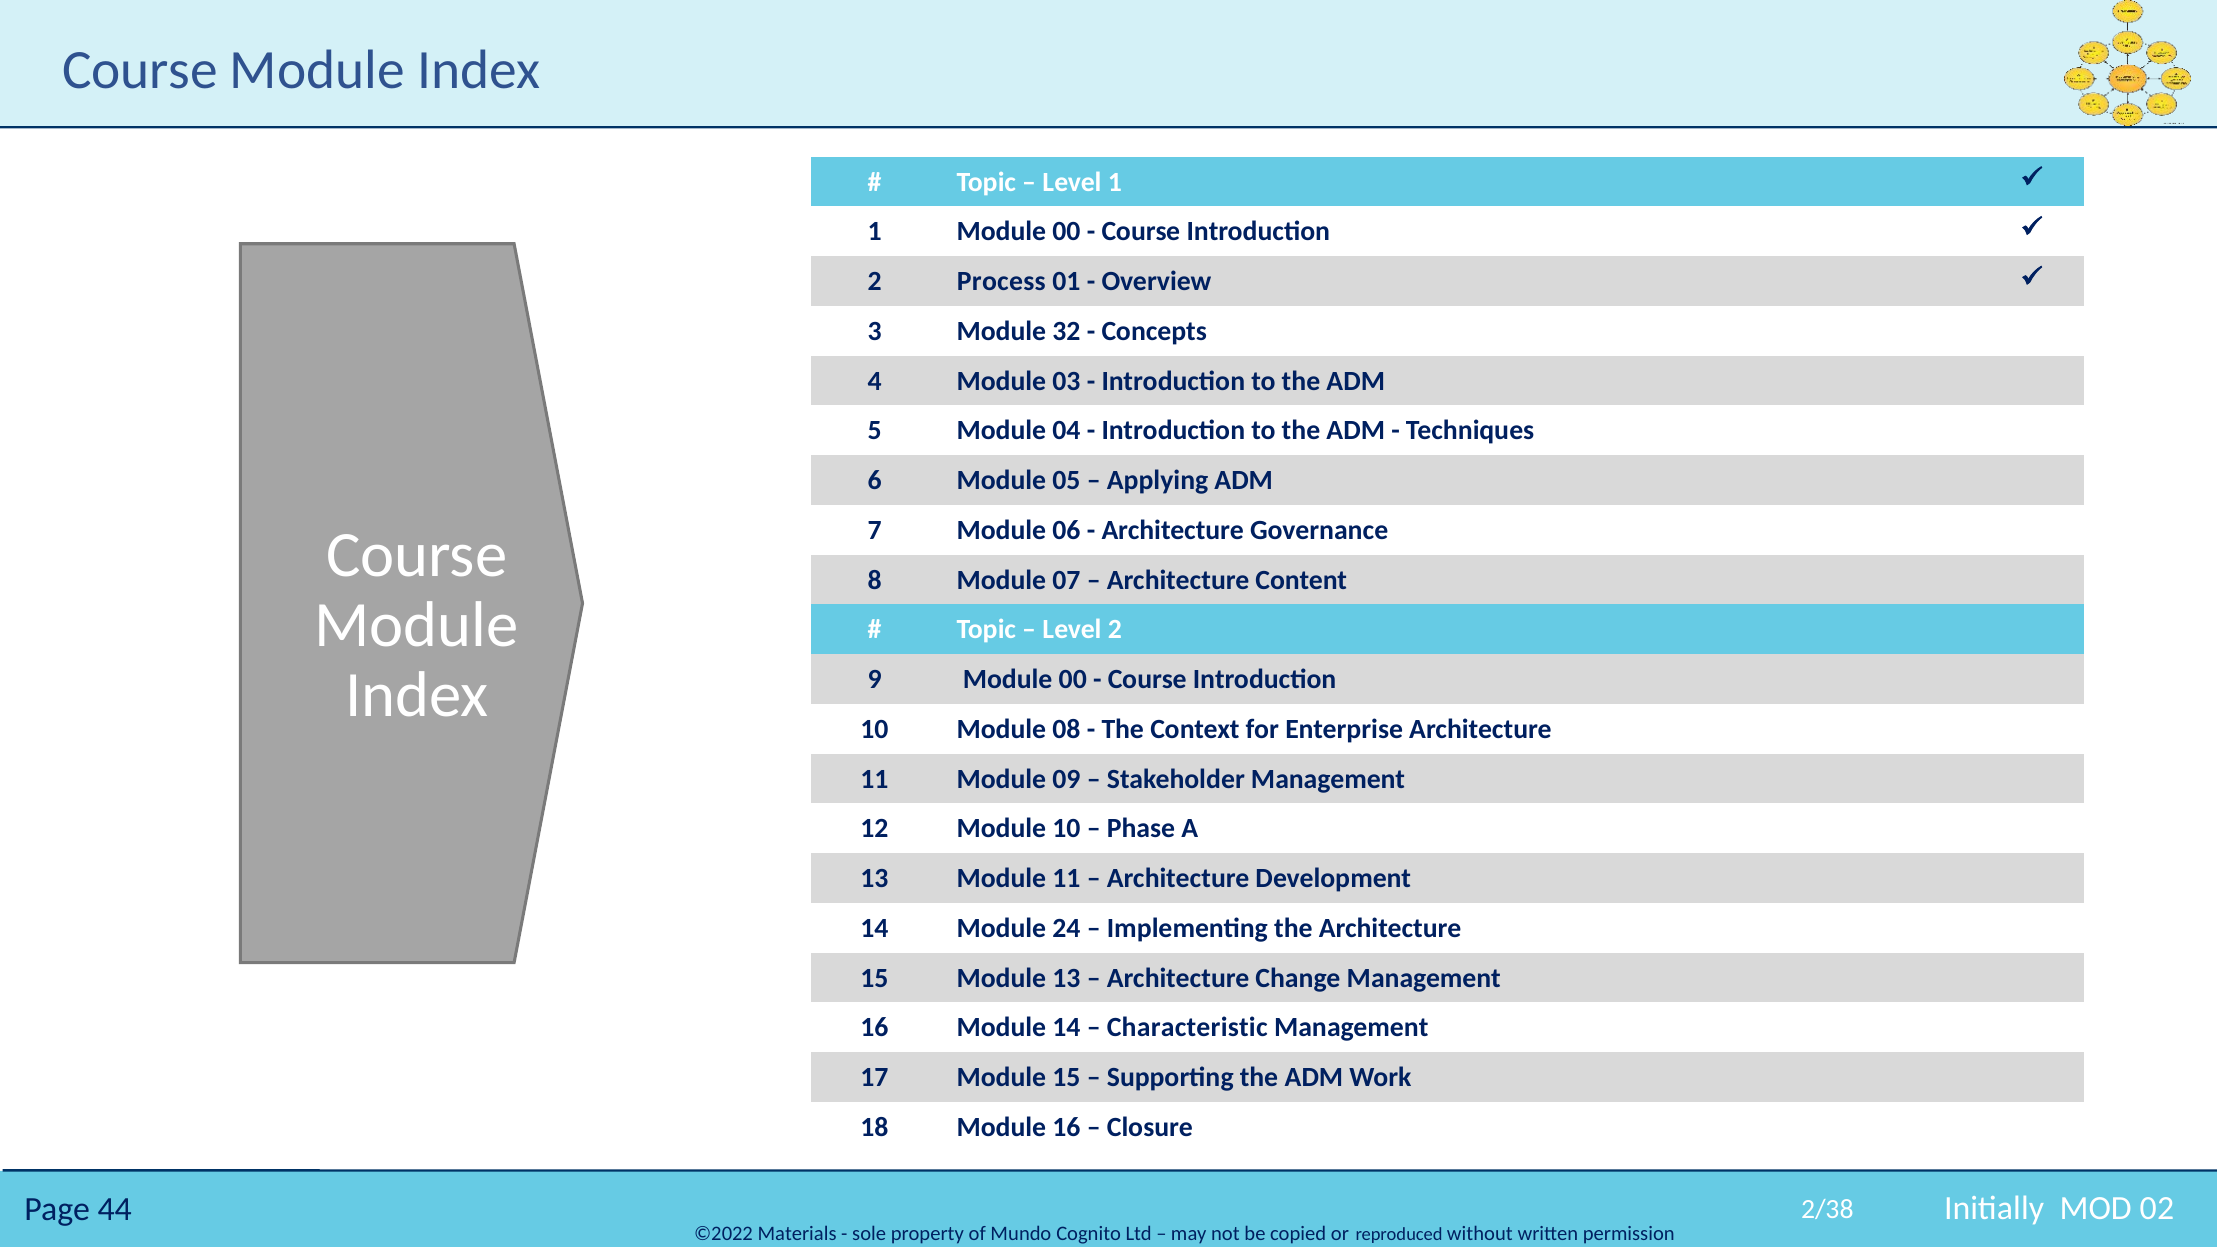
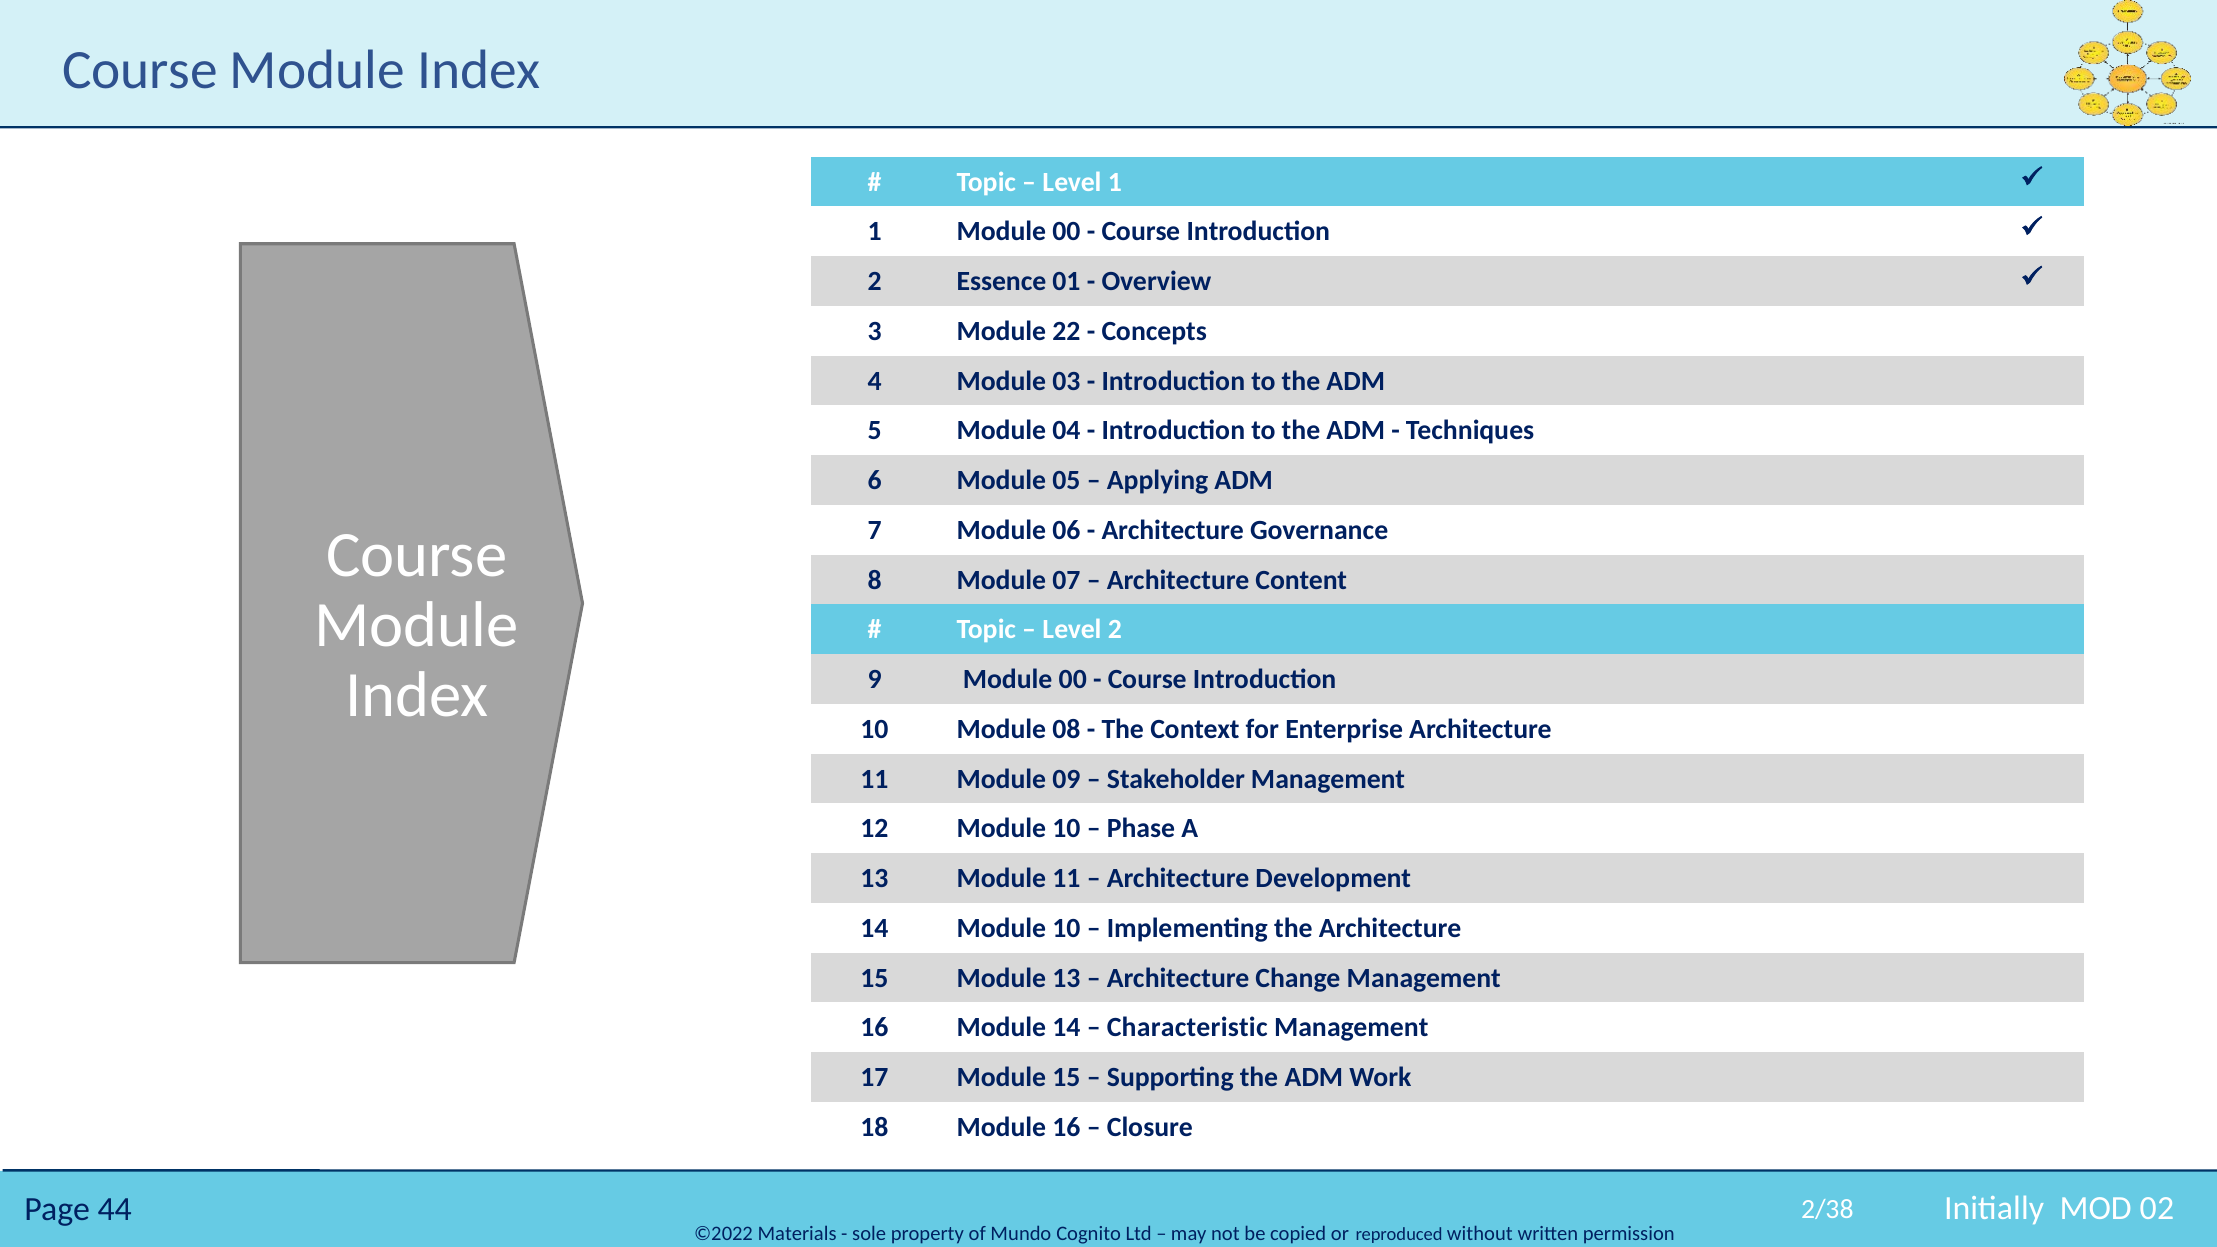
Process: Process -> Essence (1001, 281)
32: 32 -> 22 (1066, 331)
14 Module 24: 24 -> 10 (1066, 928)
